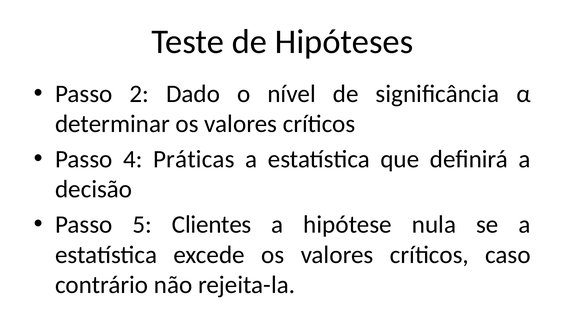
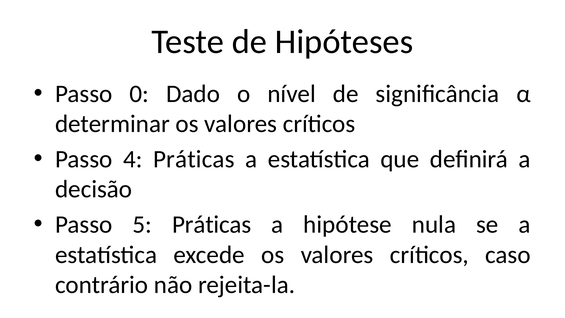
2: 2 -> 0 (139, 94)
5 Clientes: Clientes -> Práticas (212, 224)
